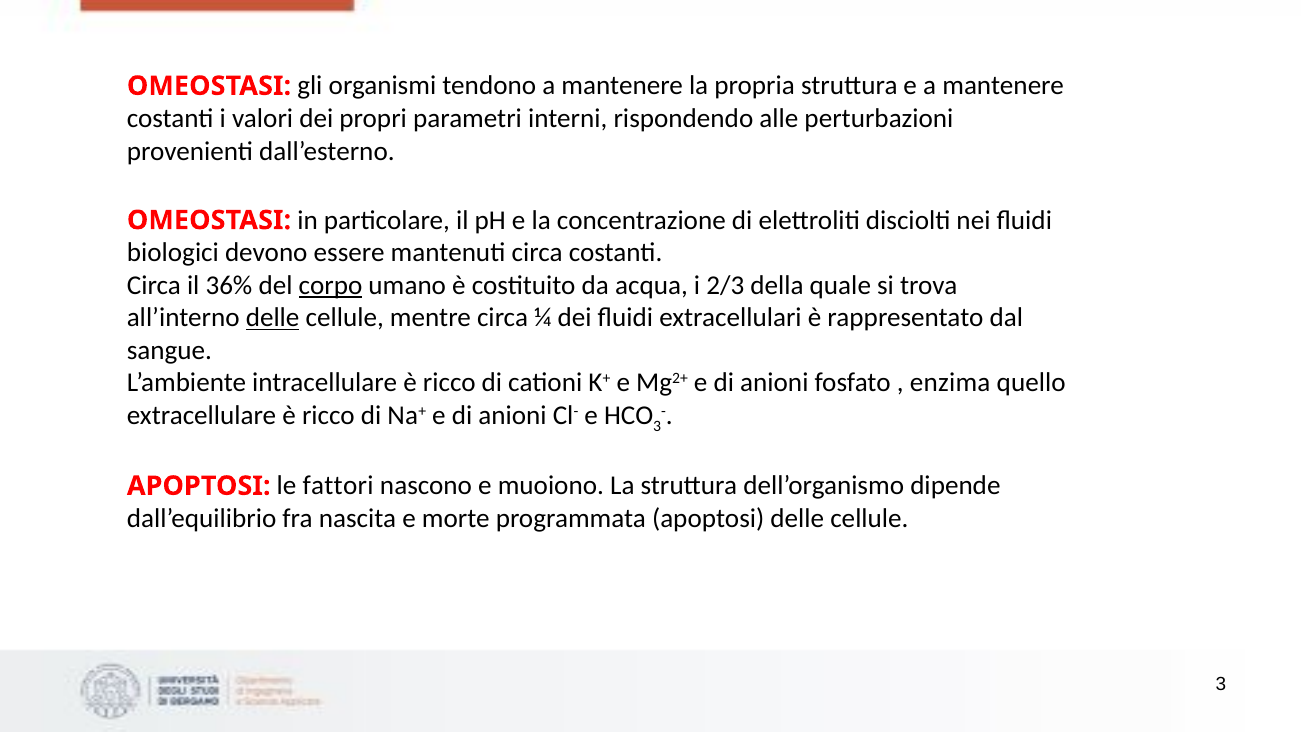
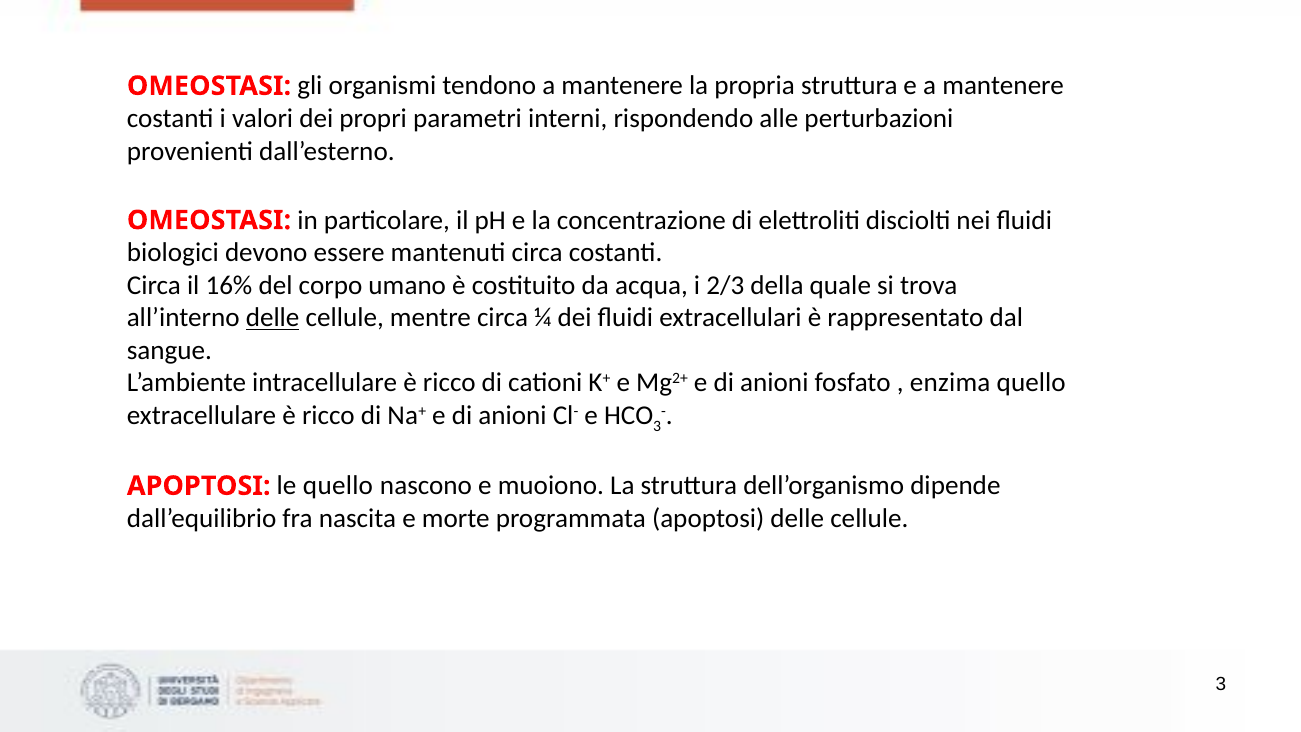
36%: 36% -> 16% (229, 285)
corpo underline: present -> none (331, 285)
le fattori: fattori -> quello (338, 486)
